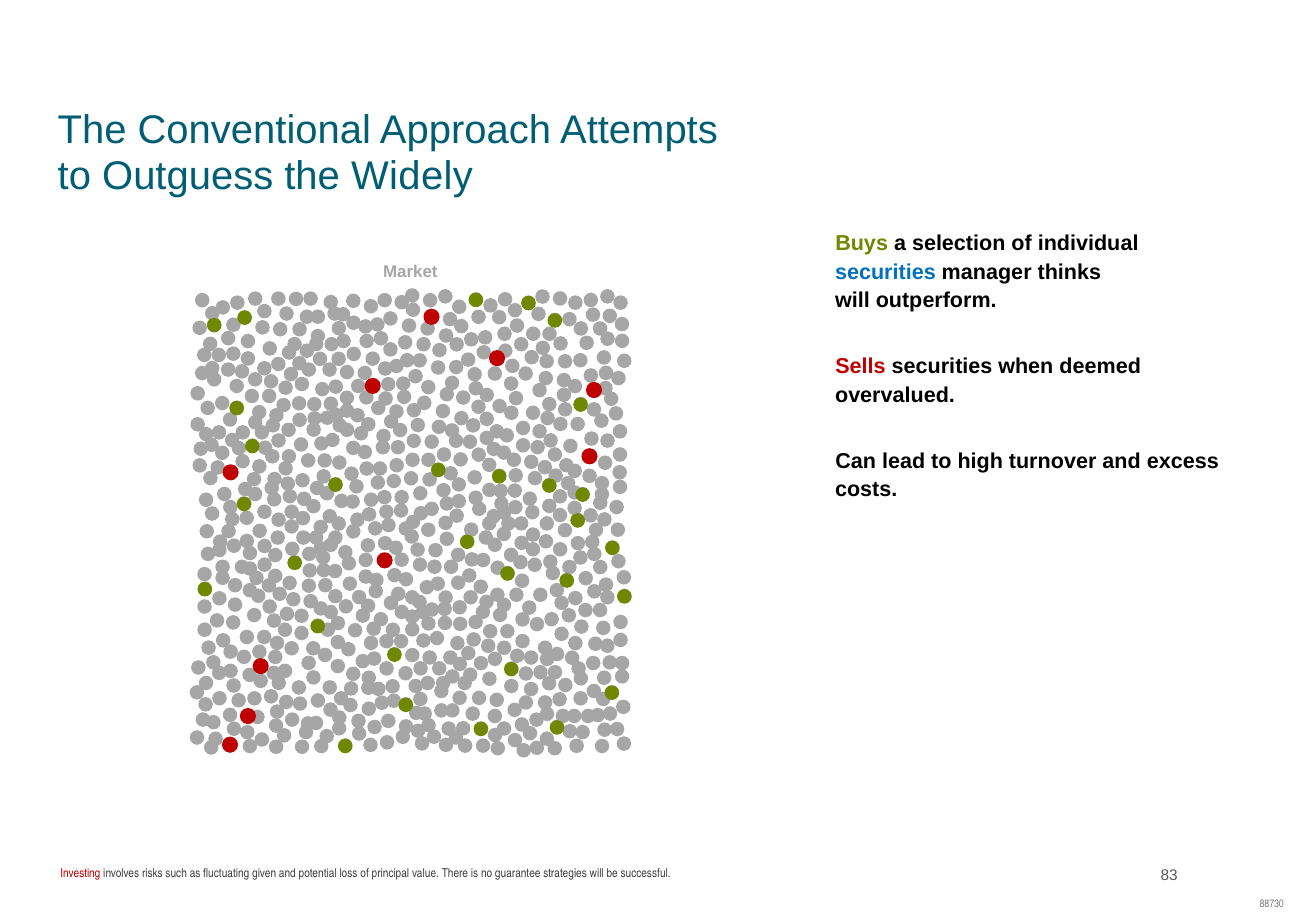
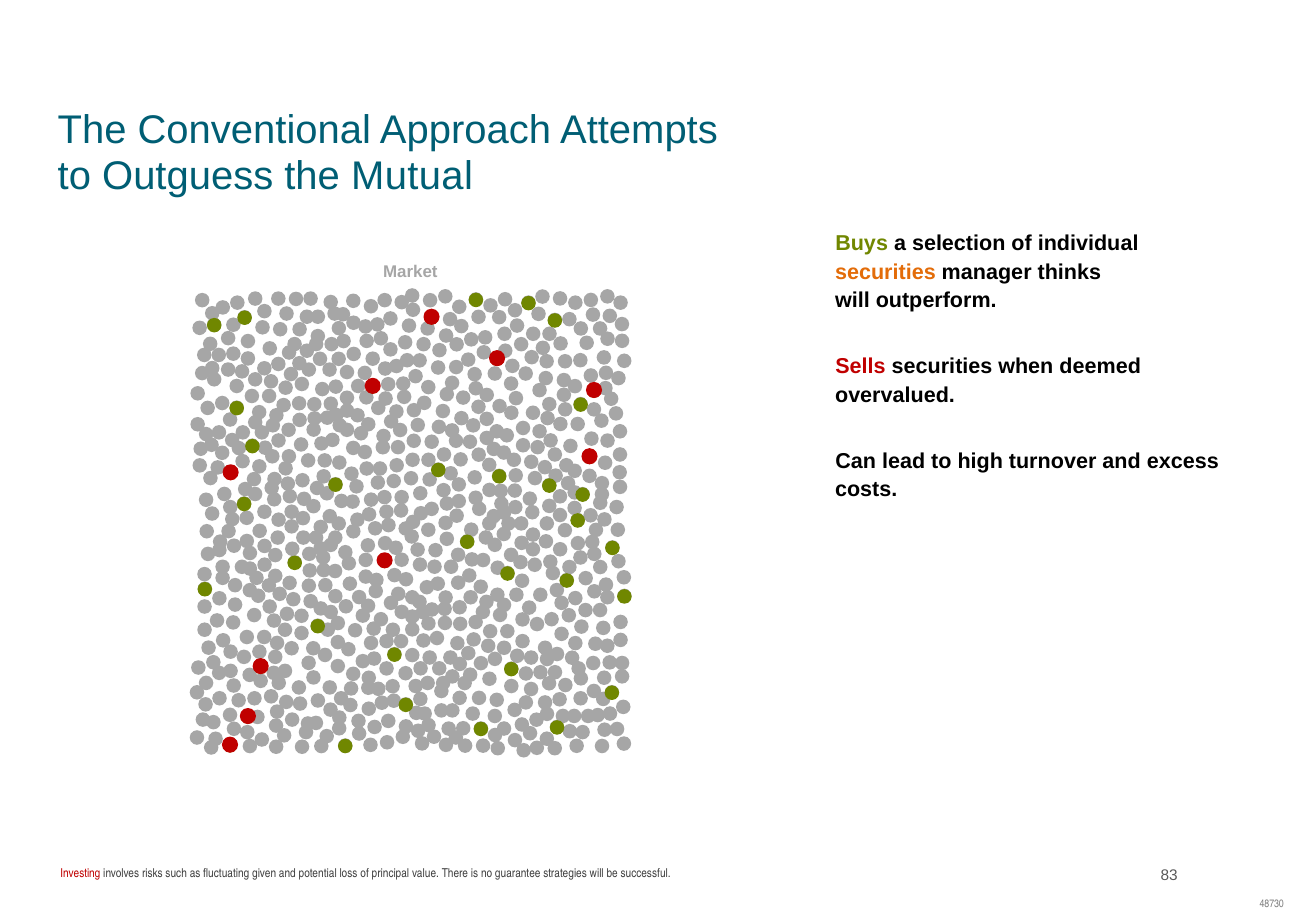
Widely: Widely -> Mutual (412, 176)
securities colour: blue -> orange (885, 272)
88730: 88730 -> 48730 (1272, 904)
